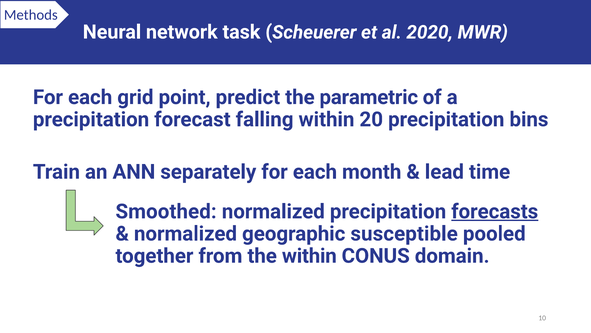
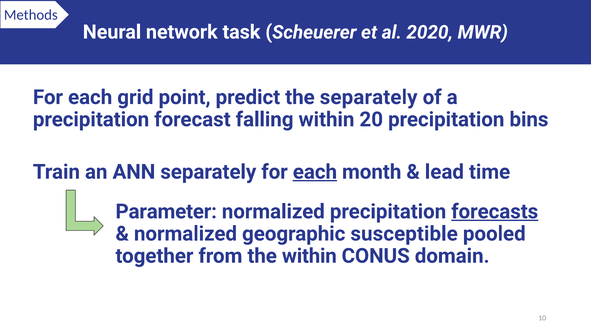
the parametric: parametric -> separately (369, 97)
each underline: none -> present (315, 172)
Smoothed: Smoothed -> Parameter (166, 211)
